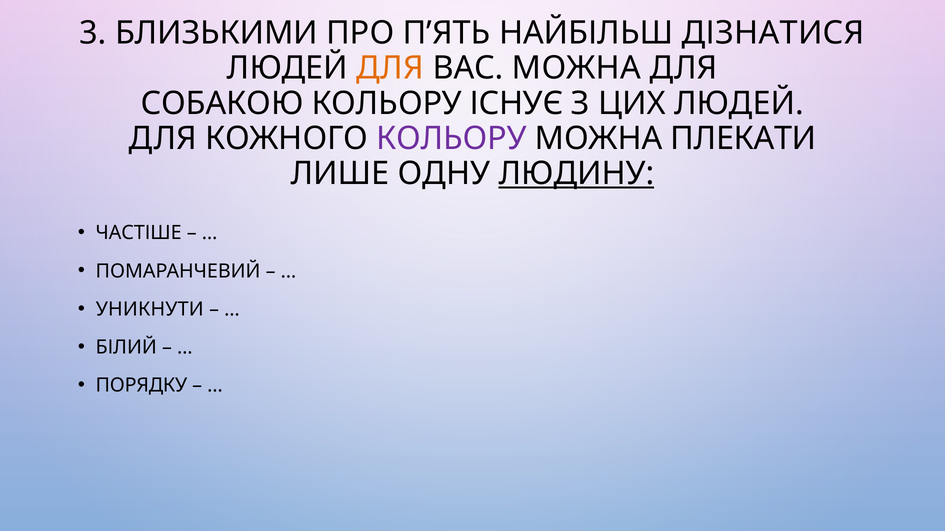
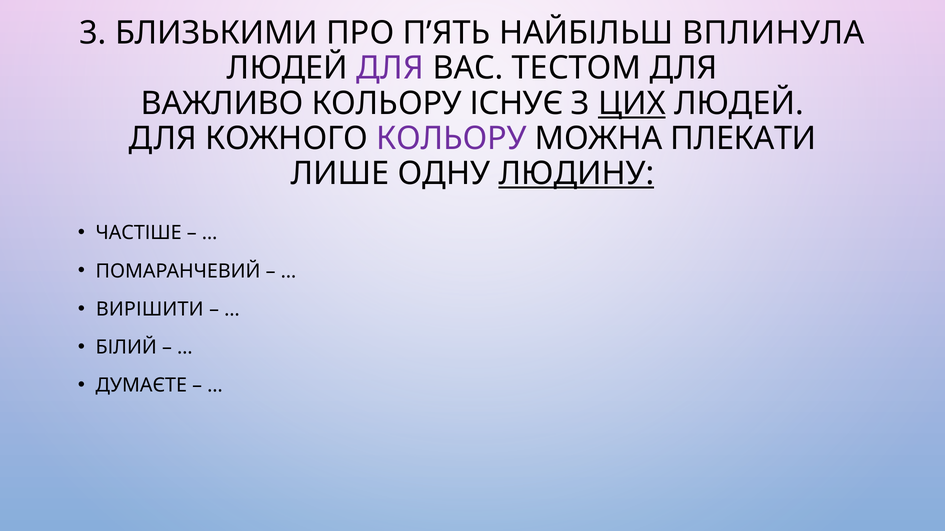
ДІЗНАТИСЯ: ДІЗНАТИСЯ -> ВПЛИНУЛА (773, 33)
ДЛЯ colour: orange -> purple (390, 68)
ВАС МОЖНА: МОЖНА -> ТЕСТОМ (577, 68)
СОБАКОЮ: СОБАКОЮ -> ВАЖЛИВО (222, 103)
ЦИХ underline: none -> present (632, 103)
УНИКНУТИ: УНИКНУТИ -> ВИРІШИТИ (150, 310)
ПОРЯДКУ: ПОРЯДКУ -> ДУМАЄТЕ (141, 386)
